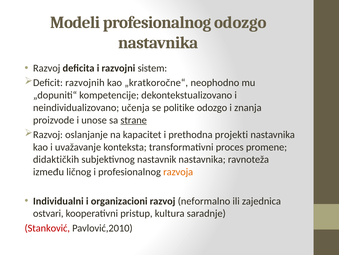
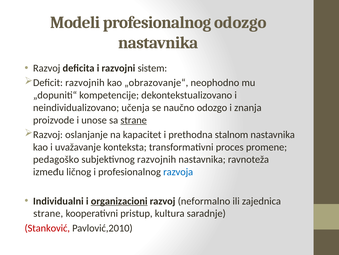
„kratkoročne“: „kratkoročne“ -> „obrazovanje“ (156, 82)
politike: politike -> naučno (179, 107)
projekti: projekti -> stalnom (232, 134)
didaktičkih: didaktičkih -> pedagoško (56, 159)
subjektivnog nastavnik: nastavnik -> razvojnih (157, 159)
razvoja colour: orange -> blue (178, 172)
organizacioni underline: none -> present (119, 200)
ostvari: ostvari -> strane (48, 213)
